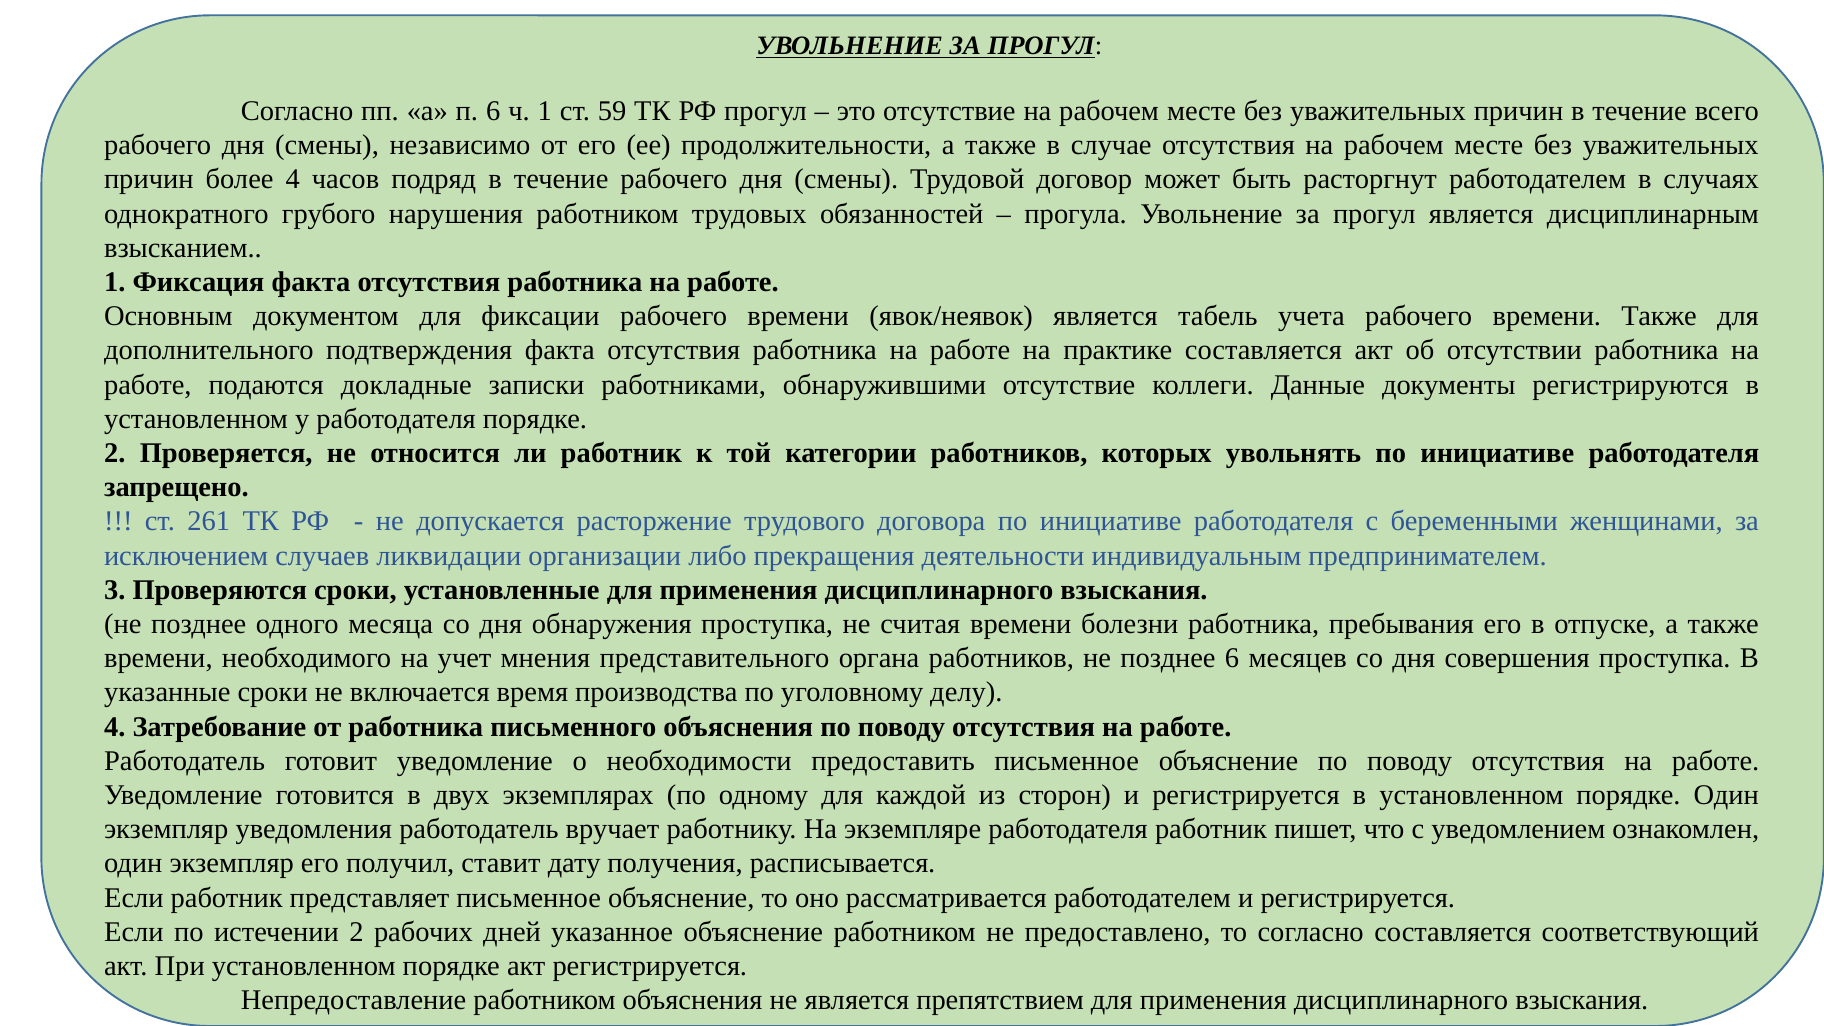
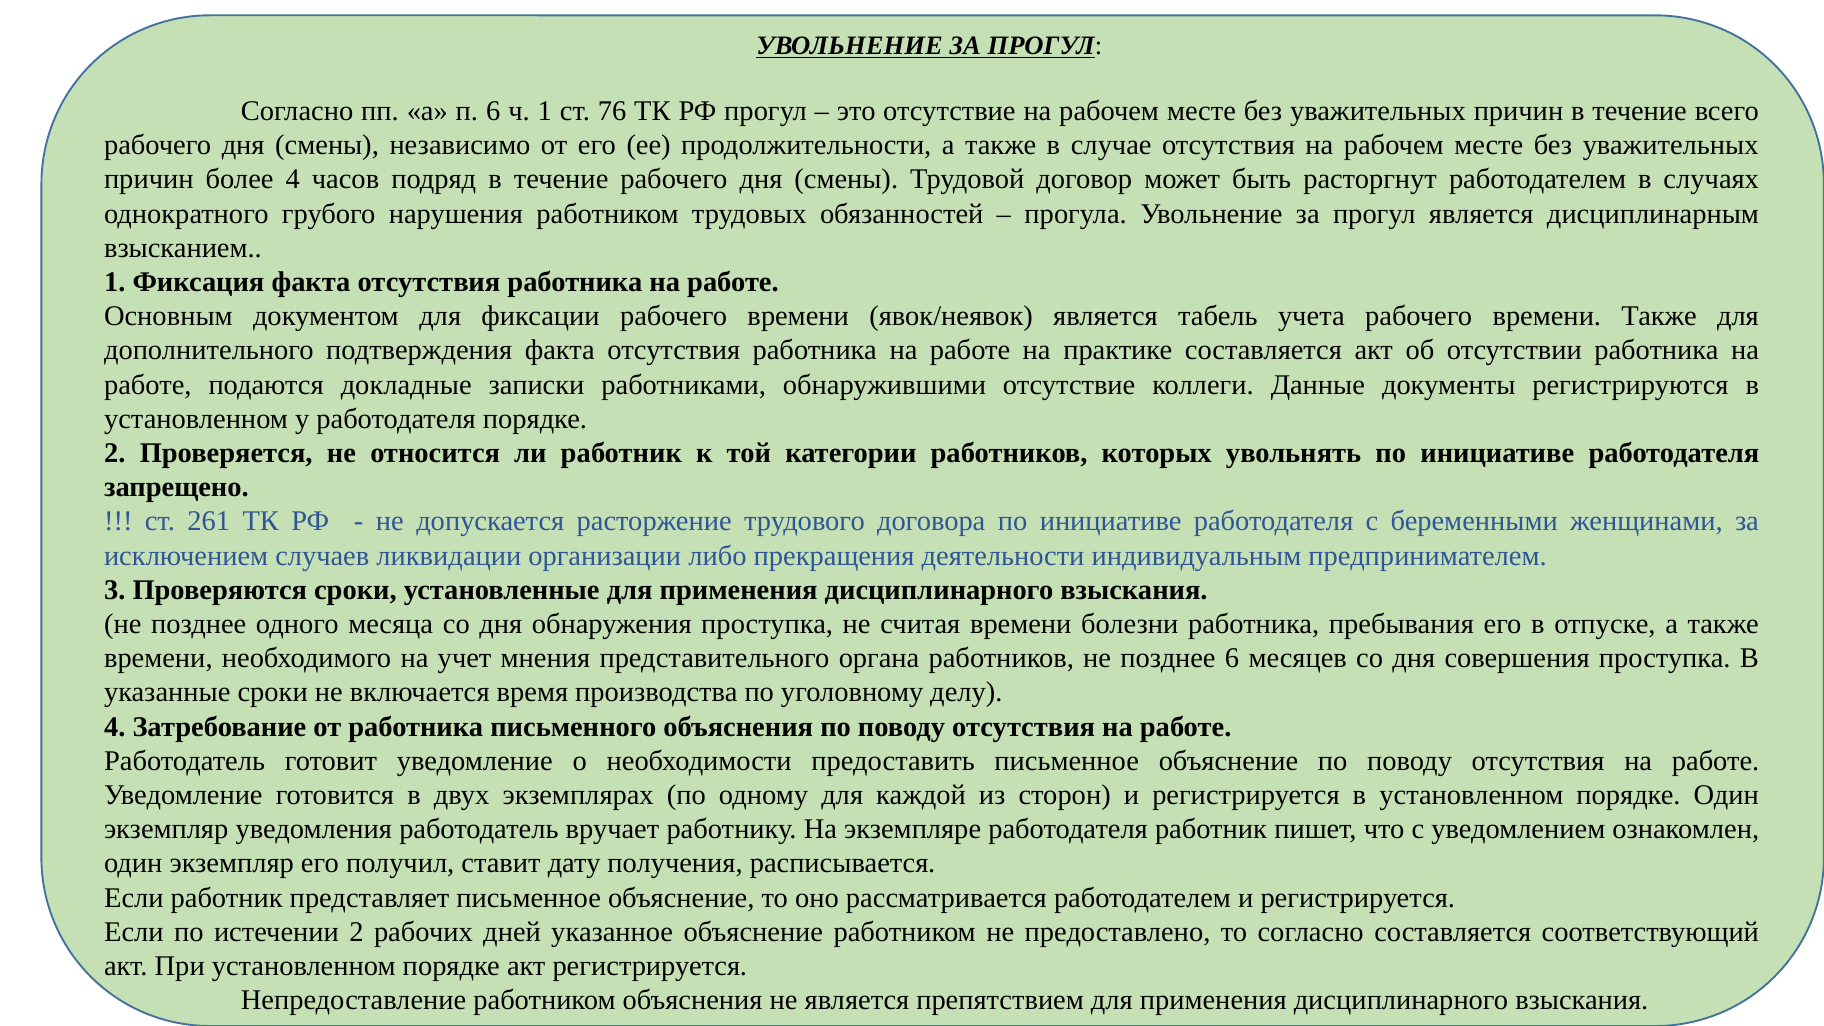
59: 59 -> 76 (612, 111)
